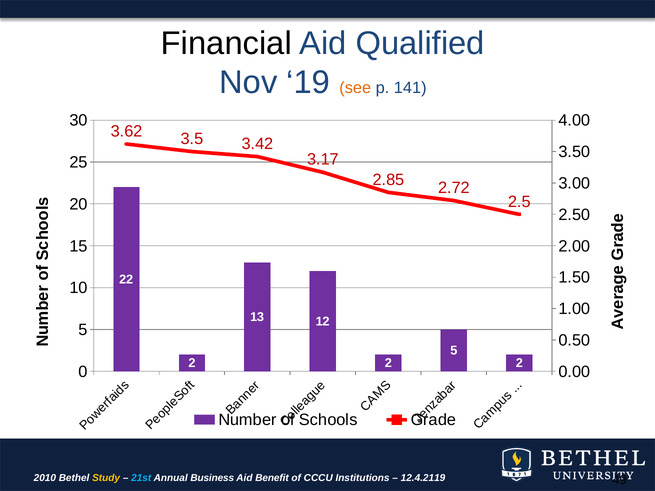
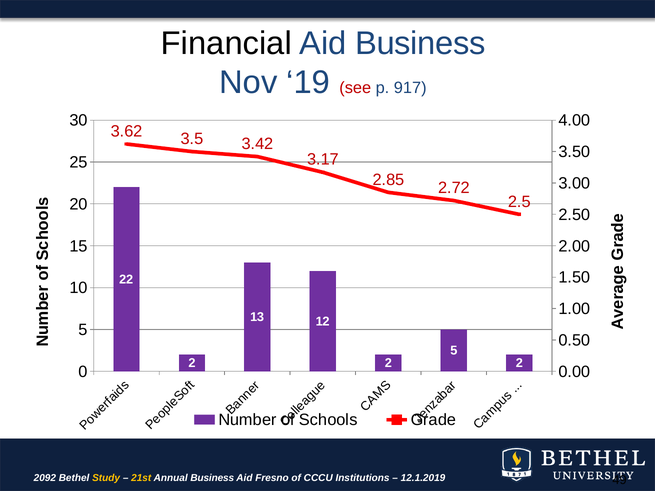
Aid Qualified: Qualified -> Business (420, 43)
see colour: orange -> red (355, 88)
141: 141 -> 917 (410, 88)
2010: 2010 -> 2092 (45, 478)
21st colour: light blue -> yellow (141, 478)
Benefit: Benefit -> Fresno (272, 478)
12.4.2119: 12.4.2119 -> 12.1.2019 (423, 478)
